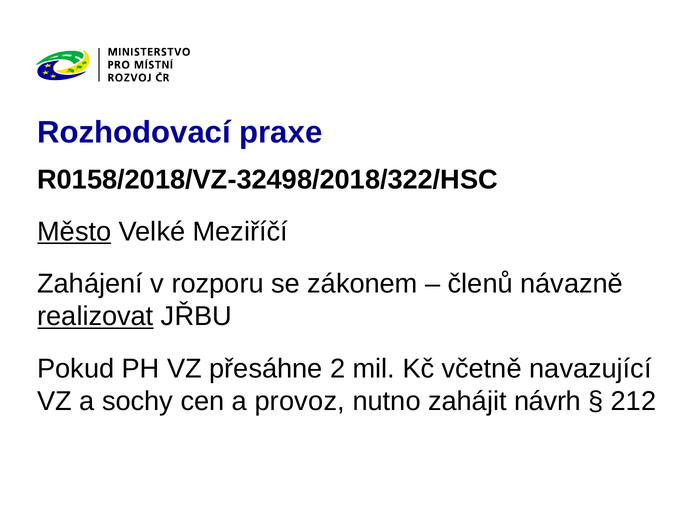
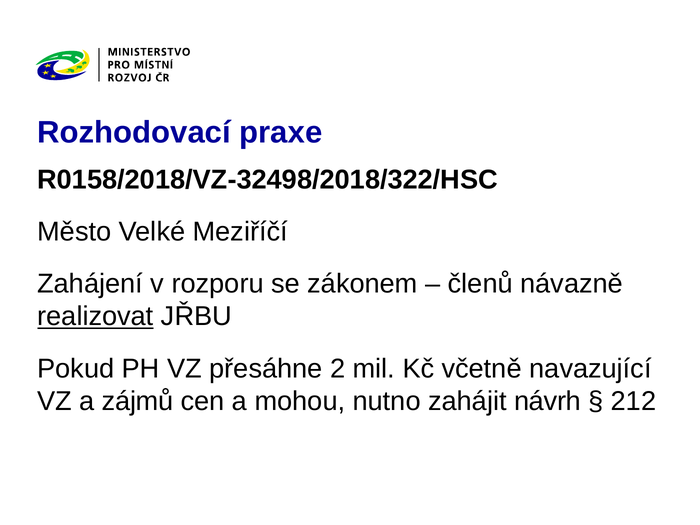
Město underline: present -> none (74, 232)
sochy: sochy -> zájmů (138, 401)
provoz: provoz -> mohou (300, 401)
